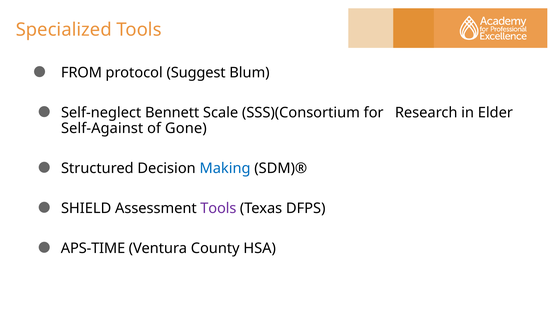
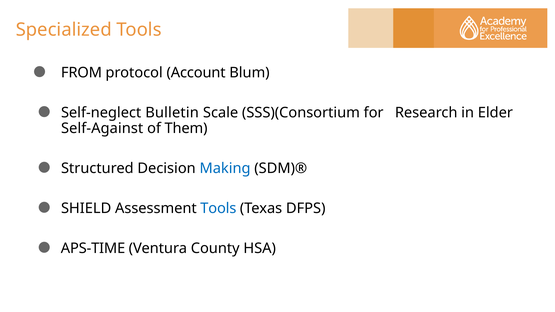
Suggest: Suggest -> Account (196, 73)
Bennett: Bennett -> Bulletin (172, 113)
Gone: Gone -> Them (186, 128)
Tools colour: purple -> blue (218, 208)
